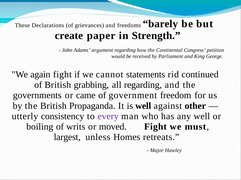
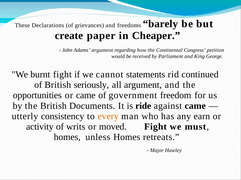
Strength: Strength -> Cheaper (156, 36)
again: again -> burnt (40, 75)
grabbing: grabbing -> seriously (91, 85)
all regarding: regarding -> argument (143, 85)
governments: governments -> opportunities (37, 96)
Propaganda: Propaganda -> Documents (92, 106)
is well: well -> ride (143, 106)
against other: other -> came (195, 106)
every colour: purple -> orange (108, 117)
any well: well -> earn (202, 117)
boiling: boiling -> activity (40, 127)
largest: largest -> homes (67, 138)
